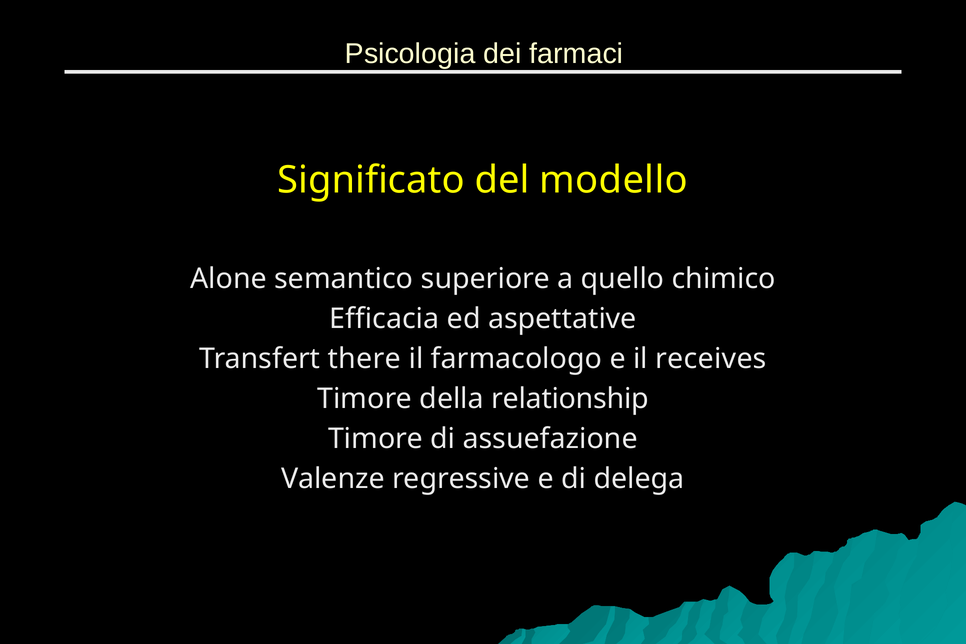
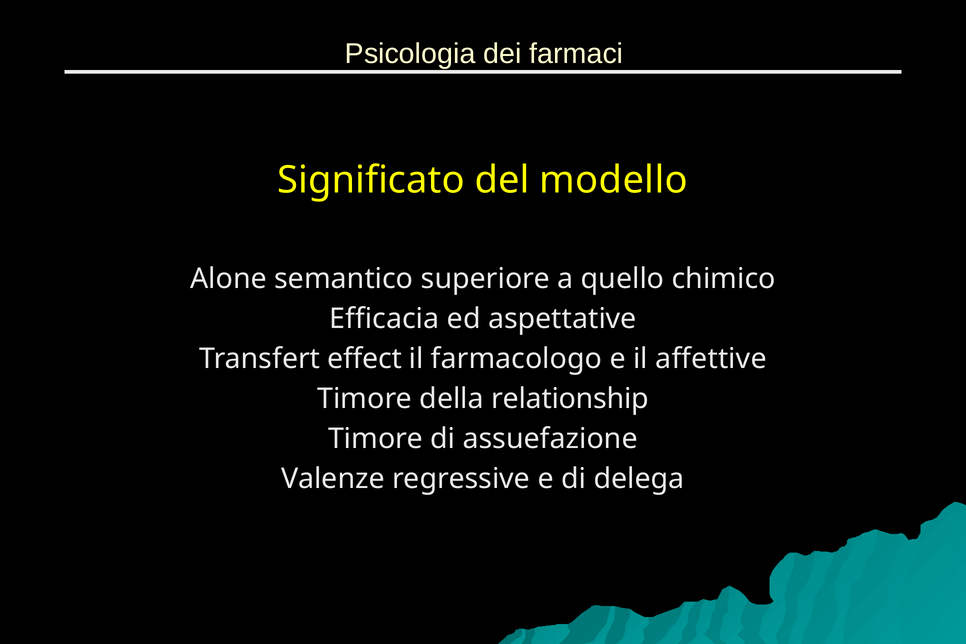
there: there -> effect (365, 359)
receives: receives -> affettive (711, 359)
